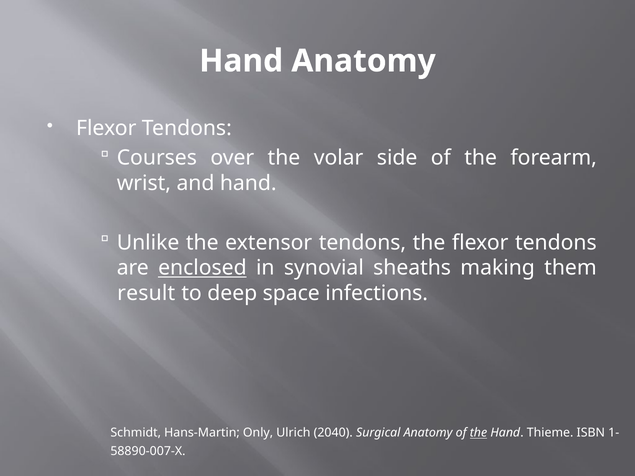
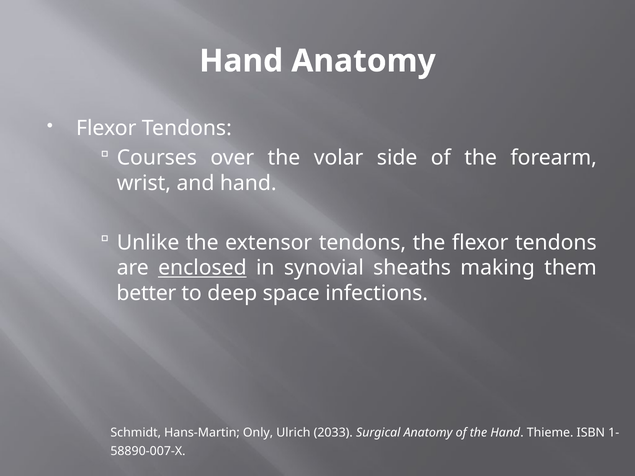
result: result -> better (146, 294)
2040: 2040 -> 2033 (333, 433)
the underline: present -> none (478, 433)
